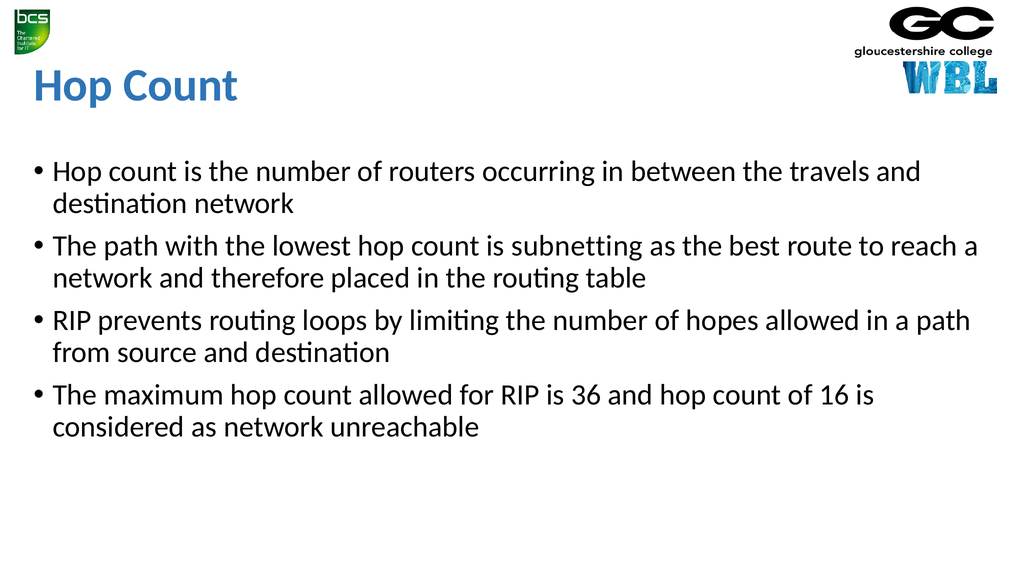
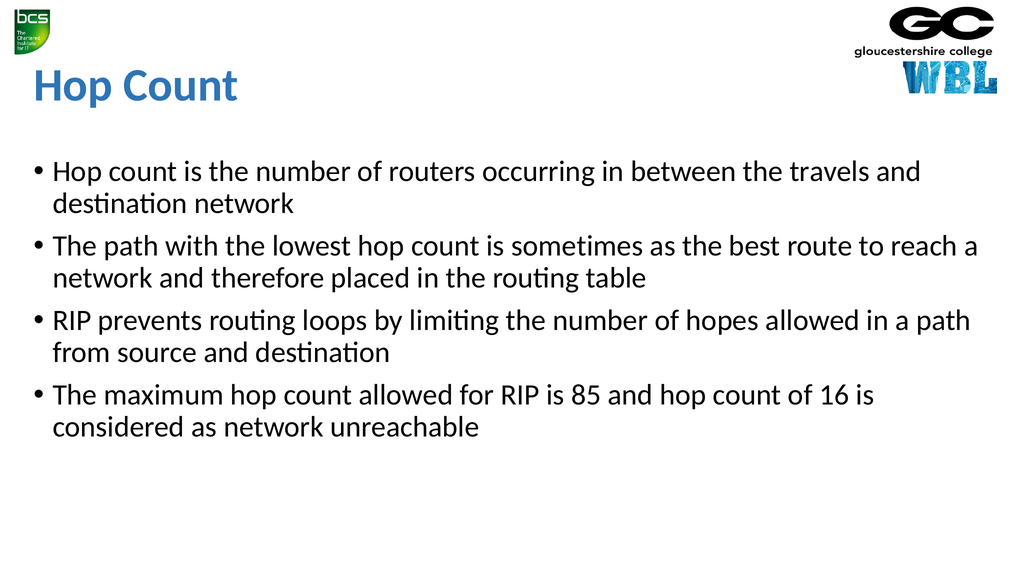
subnetting: subnetting -> sometimes (577, 246)
36: 36 -> 85 (586, 395)
